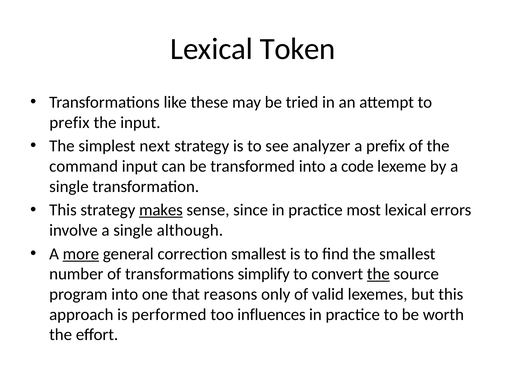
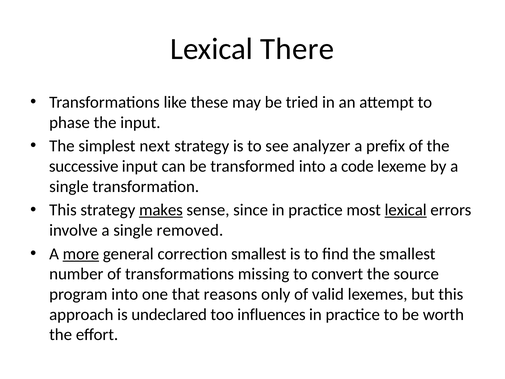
Token: Token -> There (297, 49)
prefix: prefix -> phase (70, 122)
command: command -> successive (84, 166)
lexical underline: none -> present (406, 210)
although: although -> removed (190, 230)
simplify: simplify -> missing (264, 274)
the underline: present -> none (378, 274)
performed: performed -> undeclared (169, 314)
